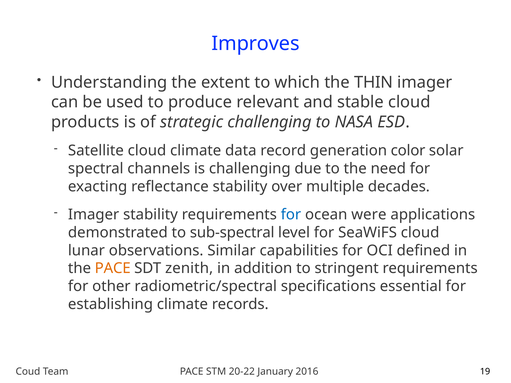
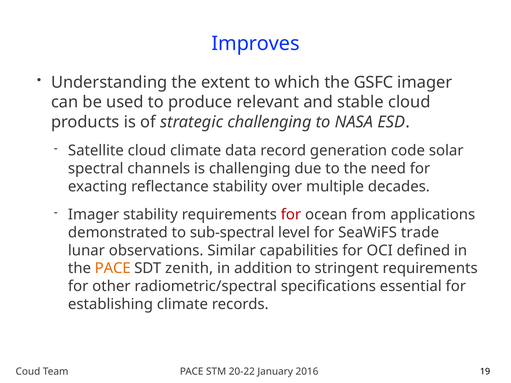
THIN: THIN -> GSFC (374, 82)
color: color -> code (408, 151)
for colour: blue -> red (291, 215)
were: were -> from (369, 215)
SeaWiFS cloud: cloud -> trade (420, 233)
